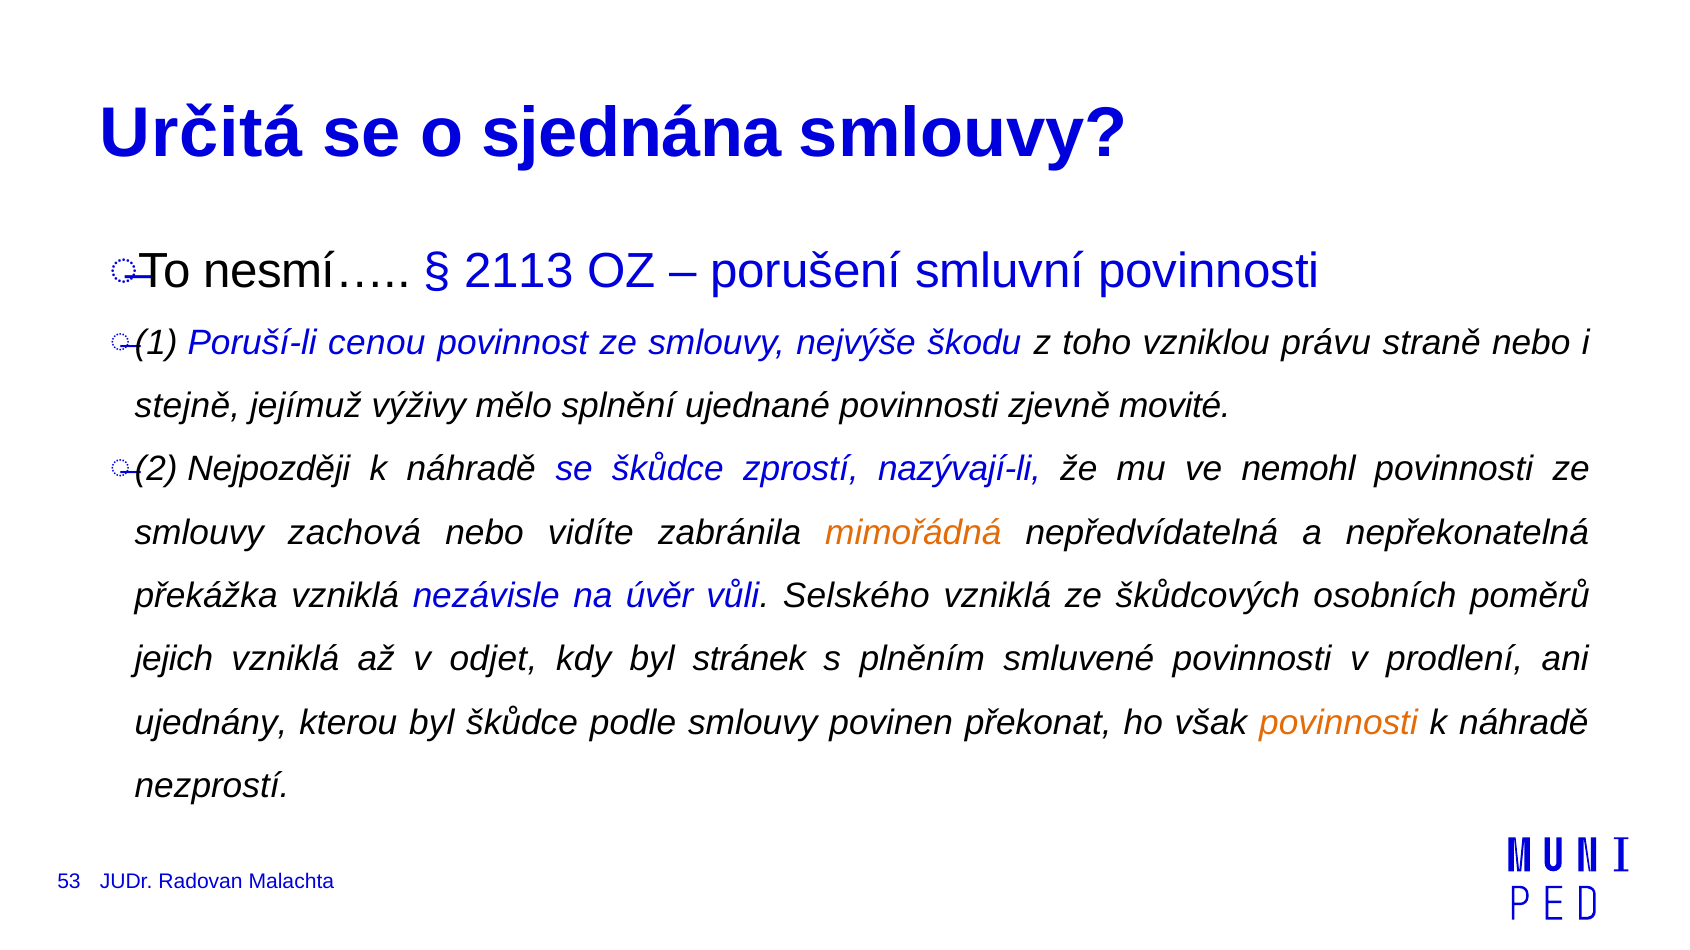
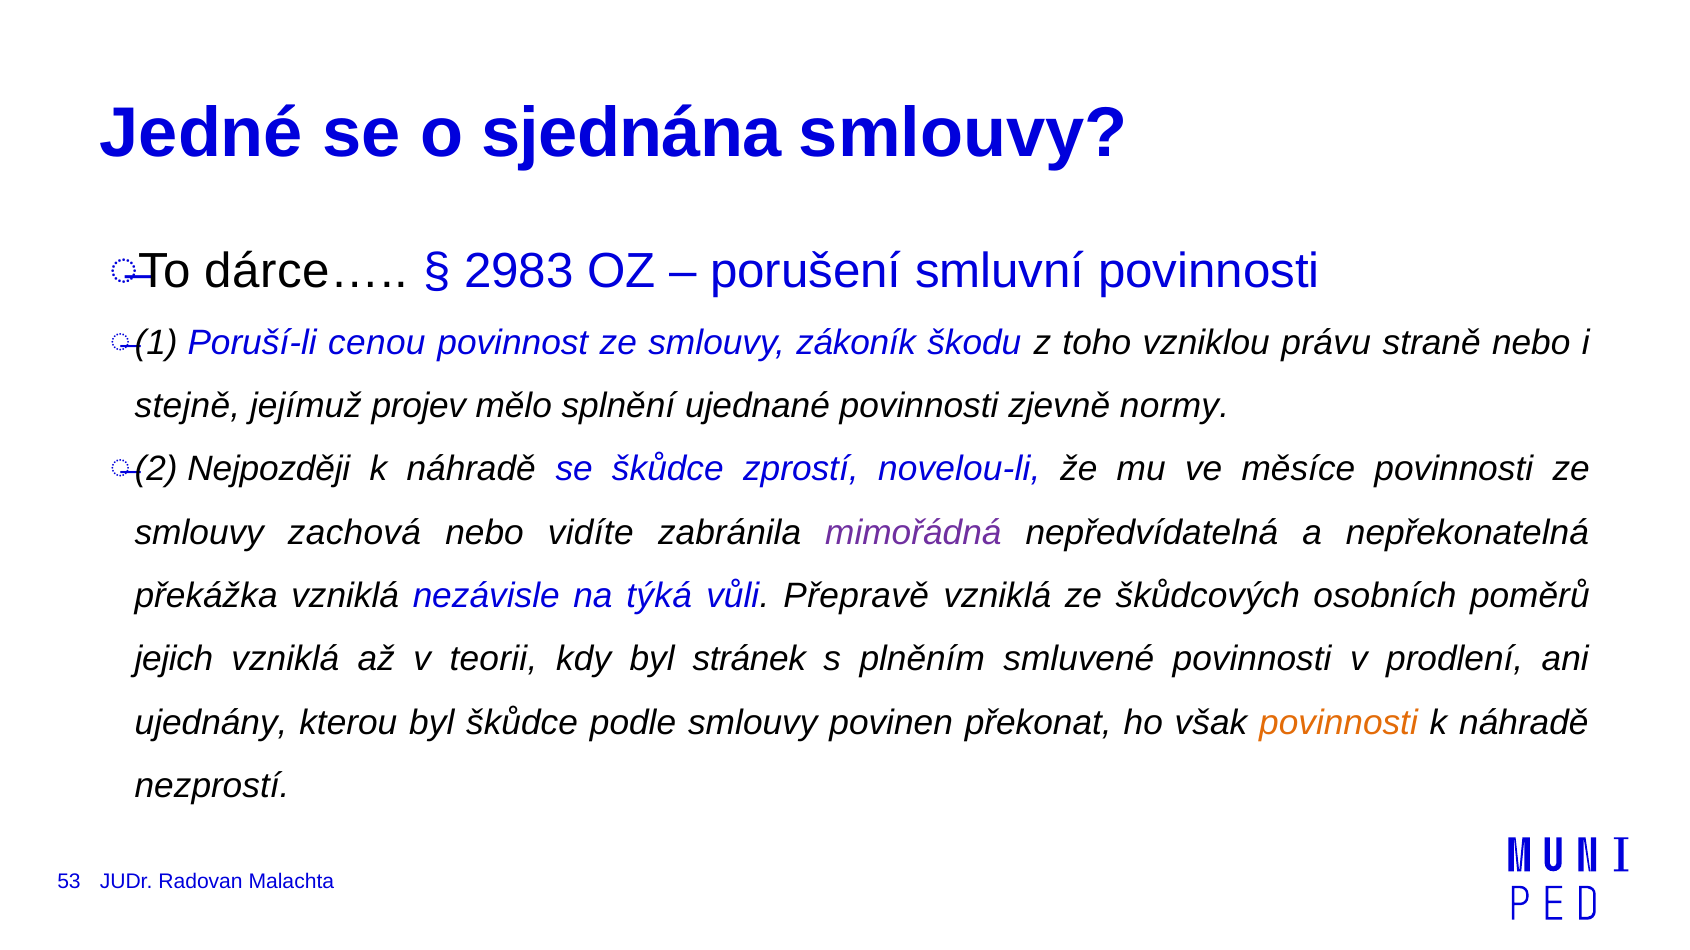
Určitá: Určitá -> Jedné (201, 133)
nesmí…: nesmí… -> dárce… (307, 272)
2113: 2113 -> 2983 (519, 272)
nejvýše: nejvýše -> zákoník (856, 343)
výživy: výživy -> projev (419, 406)
movité: movité -> normy (1174, 406)
nazývají-li: nazývají-li -> novelou-li (959, 469)
nemohl: nemohl -> měsíce (1298, 469)
mimořádná colour: orange -> purple (913, 533)
úvěr: úvěr -> týká (659, 596)
Selského: Selského -> Přepravě (856, 596)
odjet: odjet -> teorii (493, 659)
